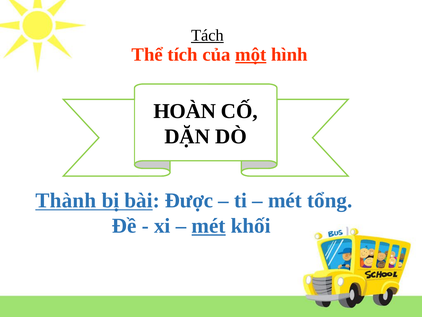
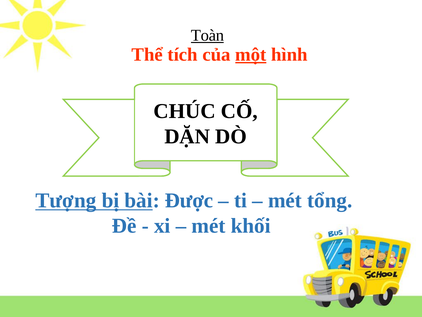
Tách: Tách -> Toàn (207, 35)
HOÀN: HOÀN -> CHÚC (185, 111)
Thành: Thành -> Tượng (66, 200)
mét underline: present -> none (209, 225)
